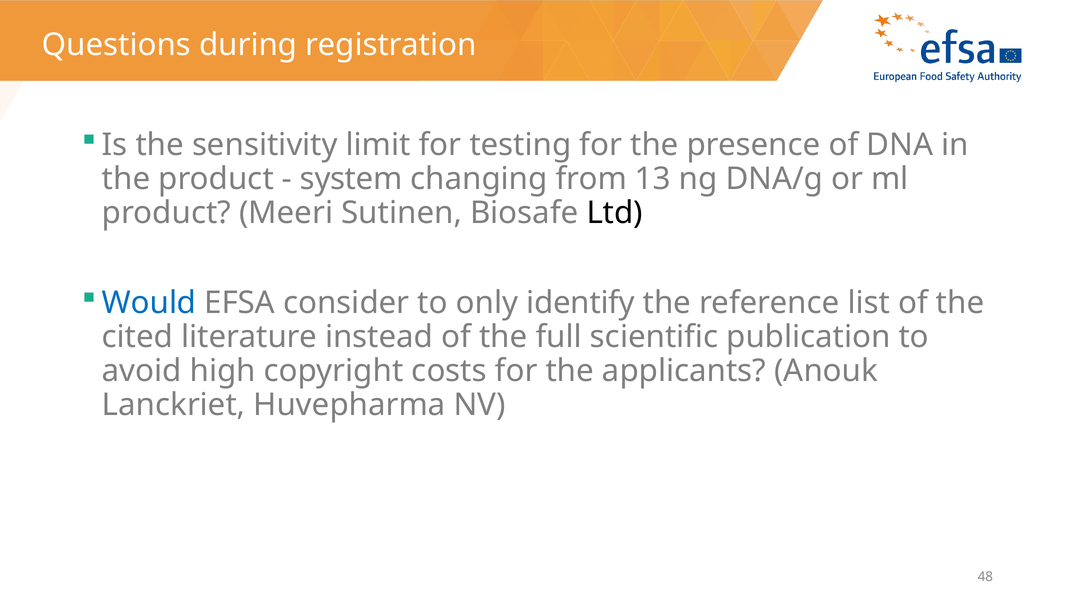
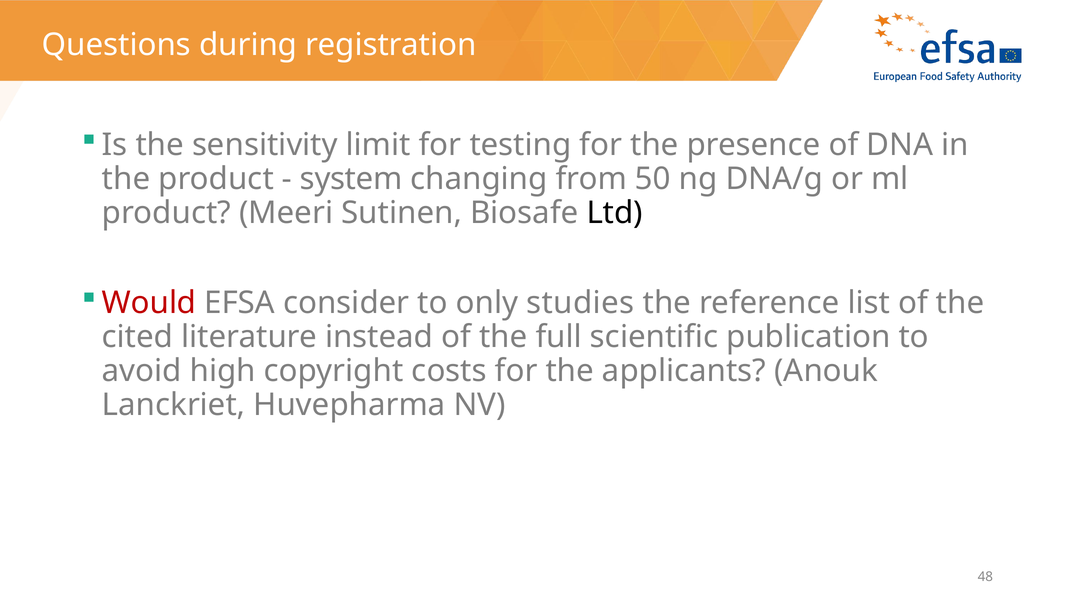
13: 13 -> 50 (653, 179)
Would colour: blue -> red (149, 303)
identify: identify -> studies (580, 303)
